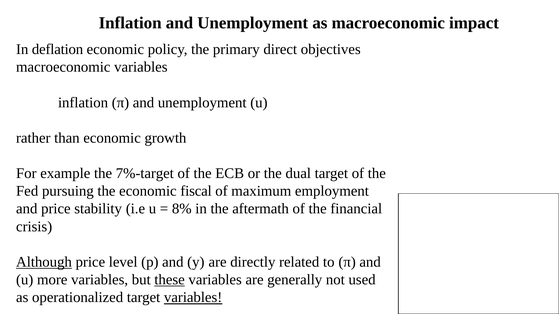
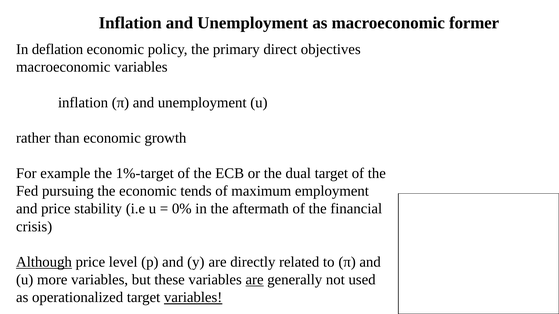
impact: impact -> former (474, 23)
7%-target: 7%-target -> 1%-target (145, 174)
fiscal: fiscal -> tends (196, 191)
8%: 8% -> 0% (182, 209)
these underline: present -> none (170, 280)
are underline: none -> present (255, 280)
